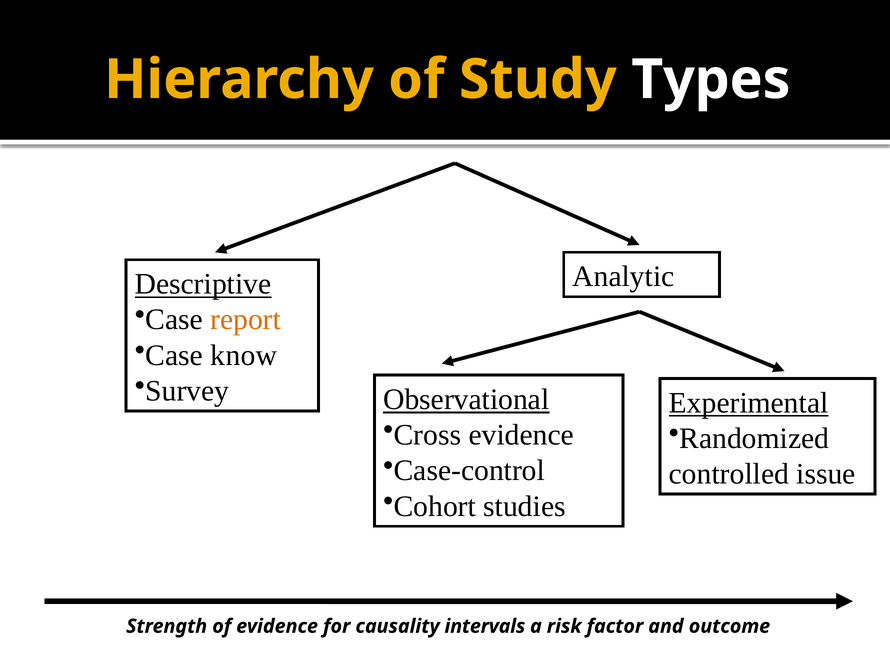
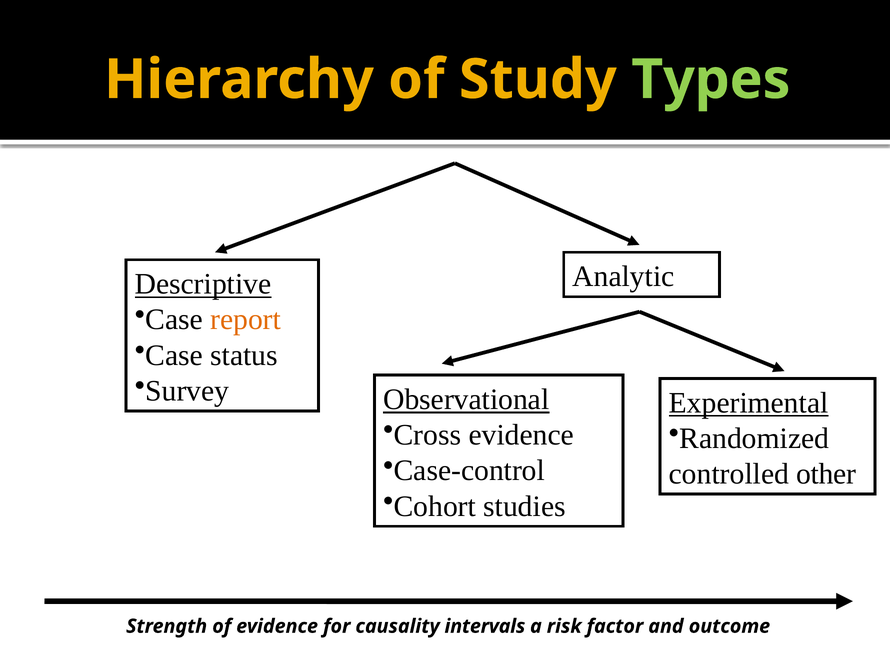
Types colour: white -> light green (711, 80)
know: know -> status (244, 355)
issue: issue -> other (826, 474)
